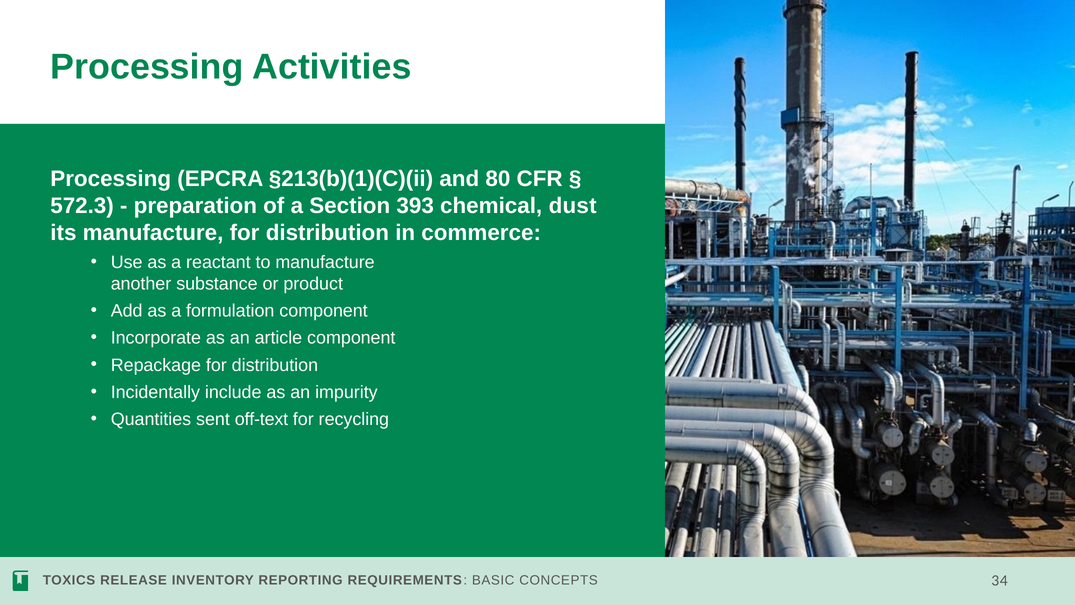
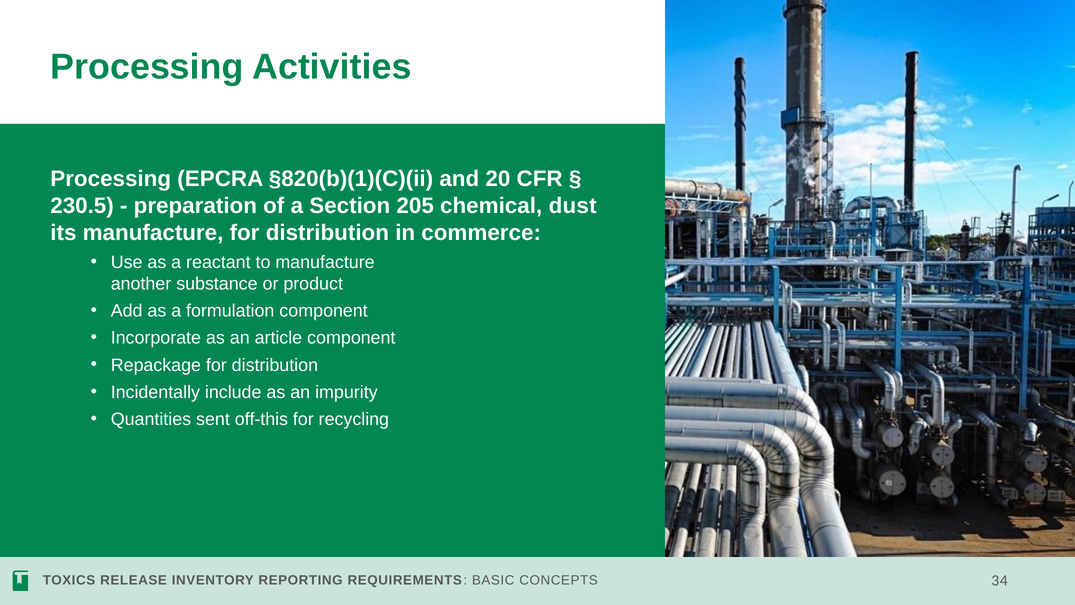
§213(b)(1)(C)(ii: §213(b)(1)(C)(ii -> §820(b)(1)(C)(ii (351, 179)
80: 80 -> 20 (498, 179)
572.3: 572.3 -> 230.5 (82, 206)
393: 393 -> 205 (415, 206)
off-text: off-text -> off-this (261, 419)
